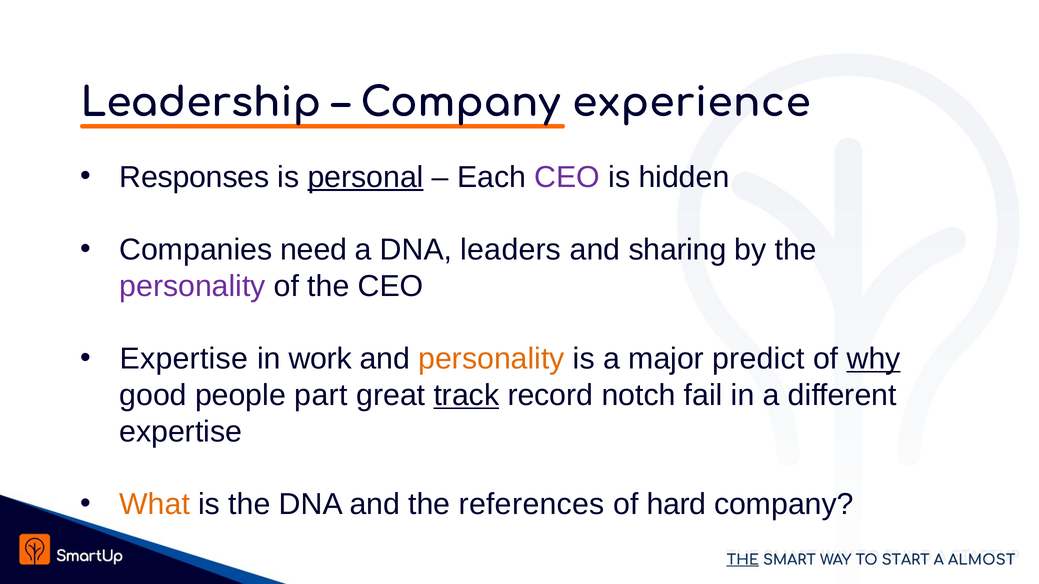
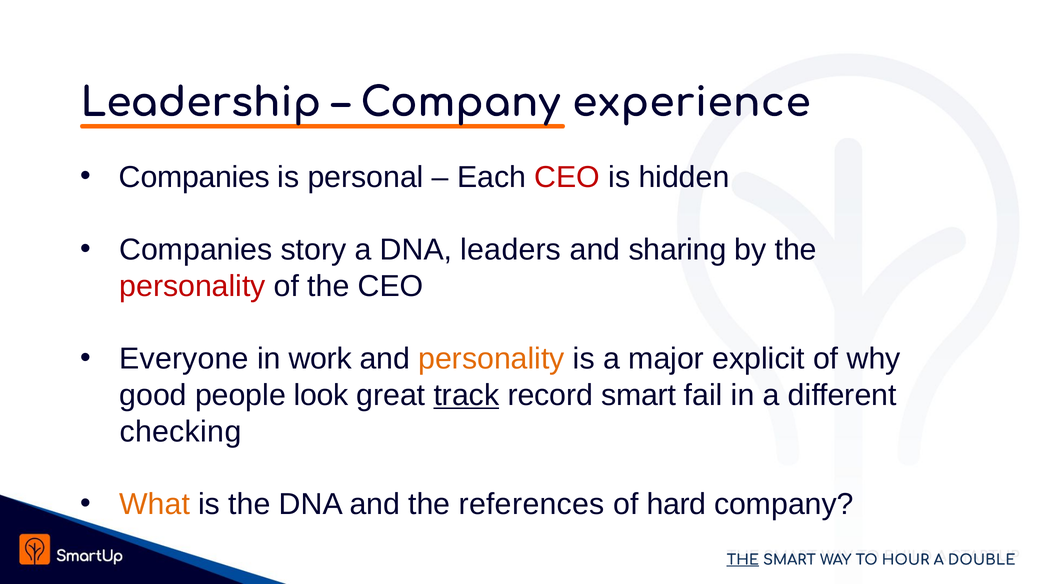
Responses: Responses -> Companies (194, 177)
personal underline: present -> none (366, 177)
CEO colour: purple -> red (567, 177)
need: need -> story (314, 250)
personality colour: purple -> red (193, 286)
Expertise: Expertise -> Everyone (184, 359)
predict: predict -> explicit (759, 359)
why underline: present -> none (874, 359)
part: part -> look (321, 395)
record notch: notch -> smart (639, 395)
expertise: expertise -> checking (181, 432)
START: START -> HOUR (906, 560)
ALMOST: ALMOST -> DOUBLE (982, 560)
